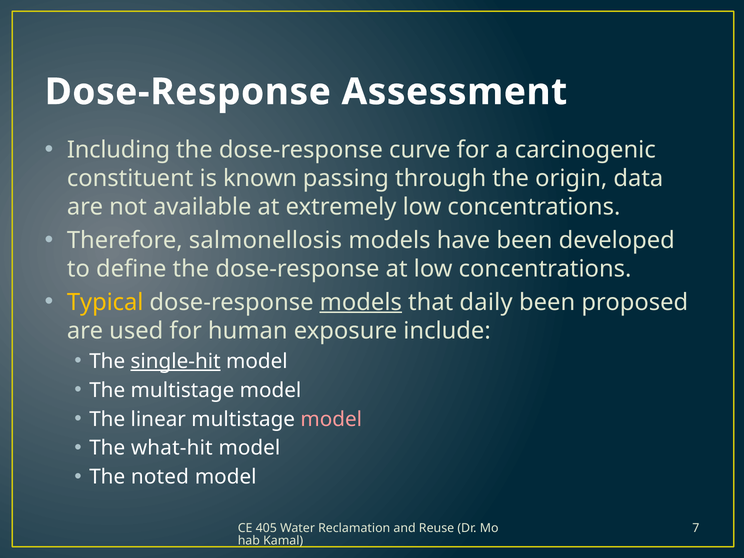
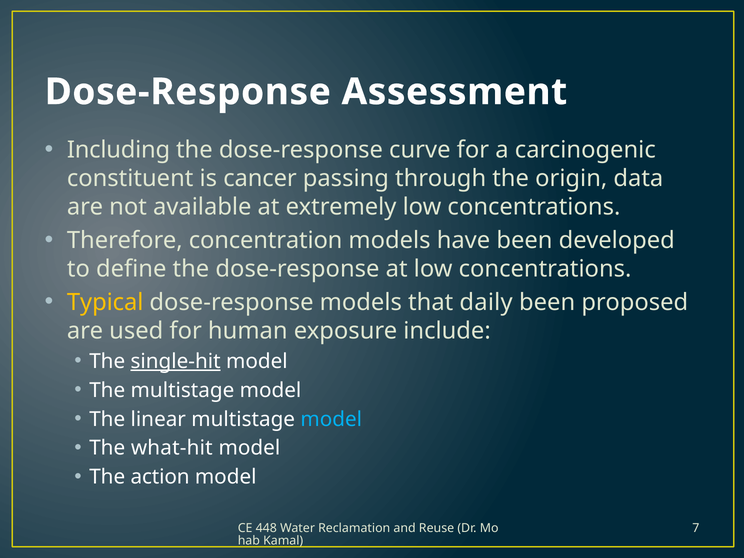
known: known -> cancer (260, 178)
salmonellosis: salmonellosis -> concentration (266, 240)
models underline: present -> none (361, 302)
model colour: pink -> light blue (331, 419)
noted: noted -> action (160, 477)
405: 405 -> 448 (266, 528)
